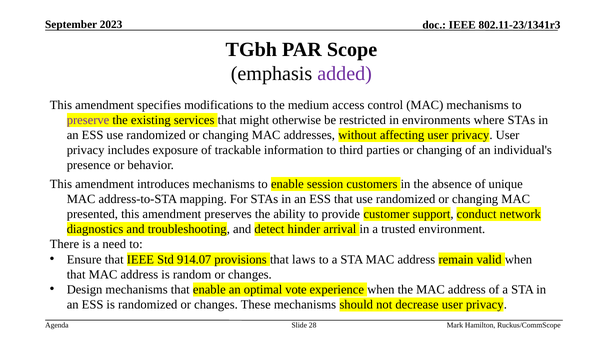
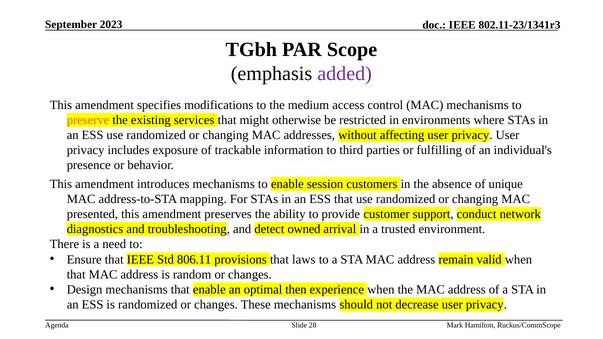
preserve colour: purple -> orange (88, 120)
parties or changing: changing -> fulfilling (439, 150)
hinder: hinder -> owned (304, 229)
914.07: 914.07 -> 806.11 (194, 260)
vote: vote -> then (296, 290)
